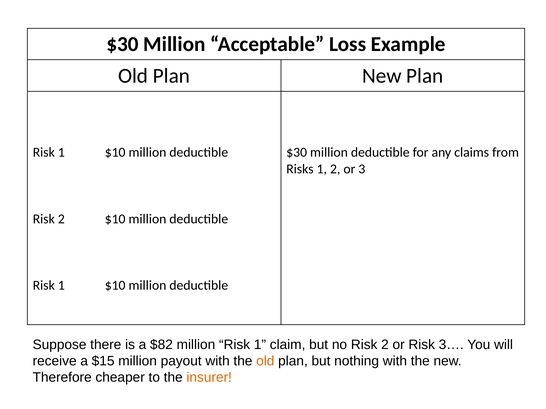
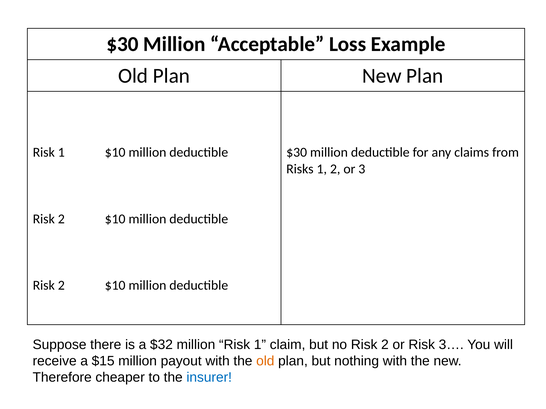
1: 1 -> 2 (61, 286)
$82: $82 -> $32 (161, 345)
insurer colour: orange -> blue (209, 378)
